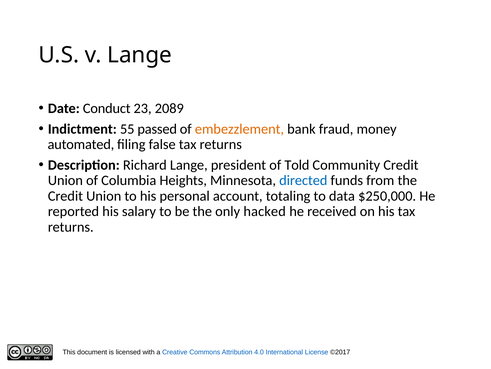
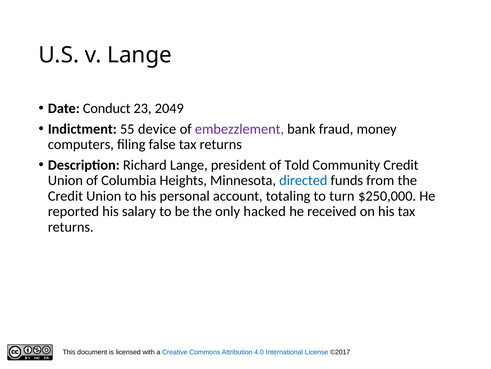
2089: 2089 -> 2049 (169, 108)
passed: passed -> device (157, 129)
embezzlement colour: orange -> purple (239, 129)
automated: automated -> computers (81, 144)
data: data -> turn (342, 196)
